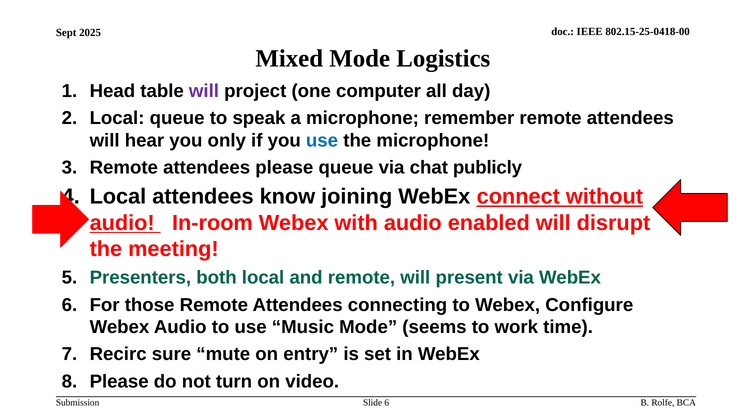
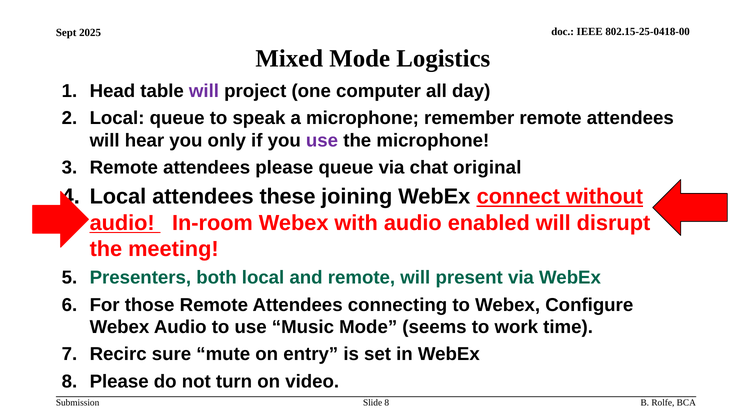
use colour: blue -> purple (322, 140)
publicly: publicly -> original (487, 167)
know: know -> these (288, 197)
Slide 6: 6 -> 8 (387, 402)
